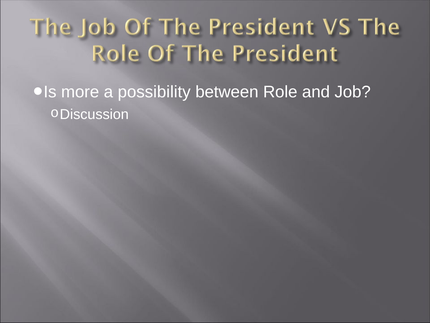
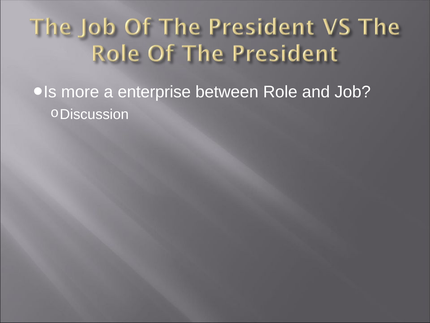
possibility: possibility -> enterprise (154, 92)
